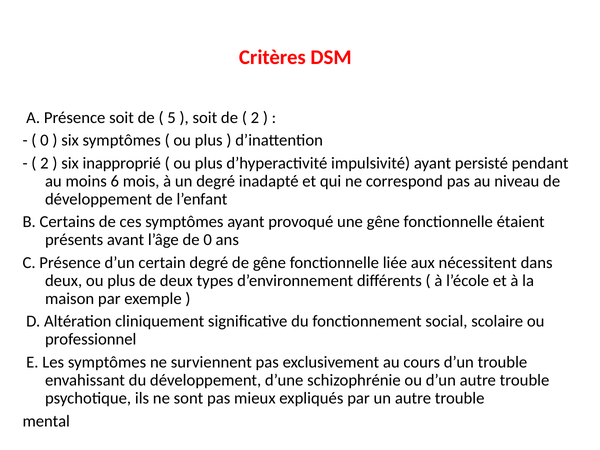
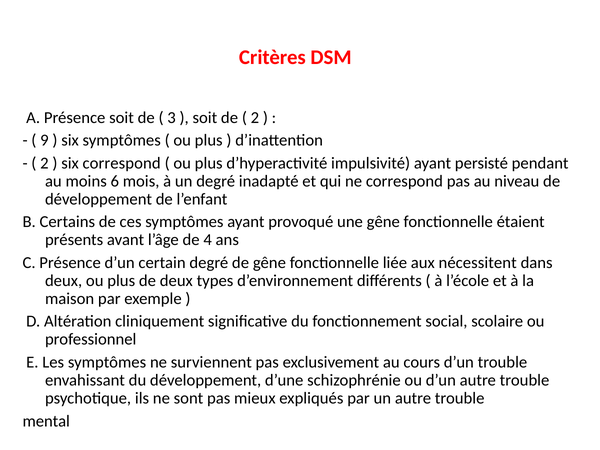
5: 5 -> 3 (171, 117)
0: 0 -> 9 (44, 140)
six inapproprié: inapproprié -> correspond (122, 163)
de 0: 0 -> 4 (208, 240)
